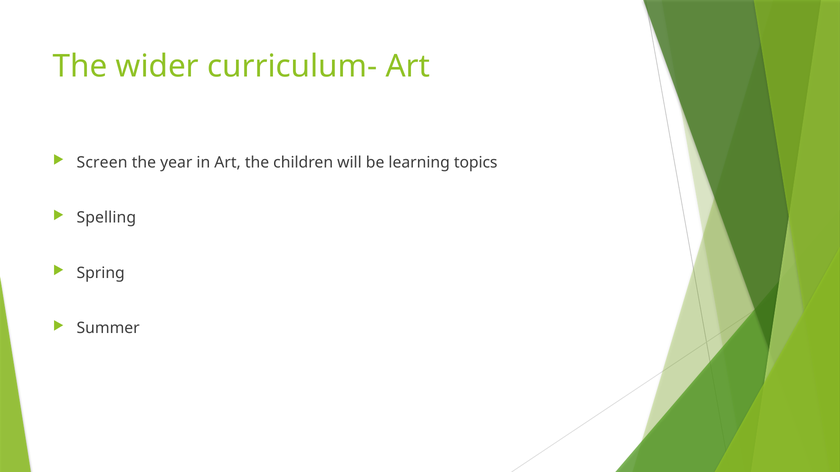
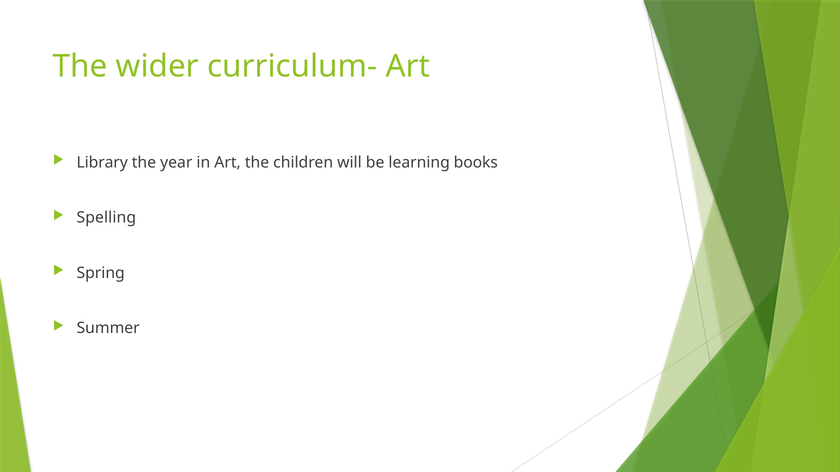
Screen: Screen -> Library (102, 163)
topics: topics -> books (476, 163)
